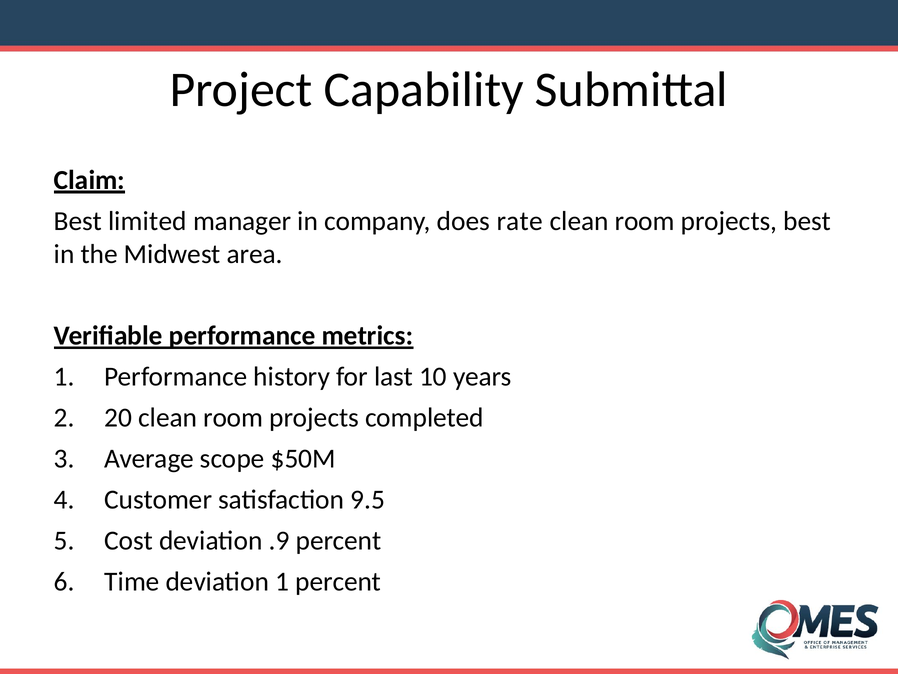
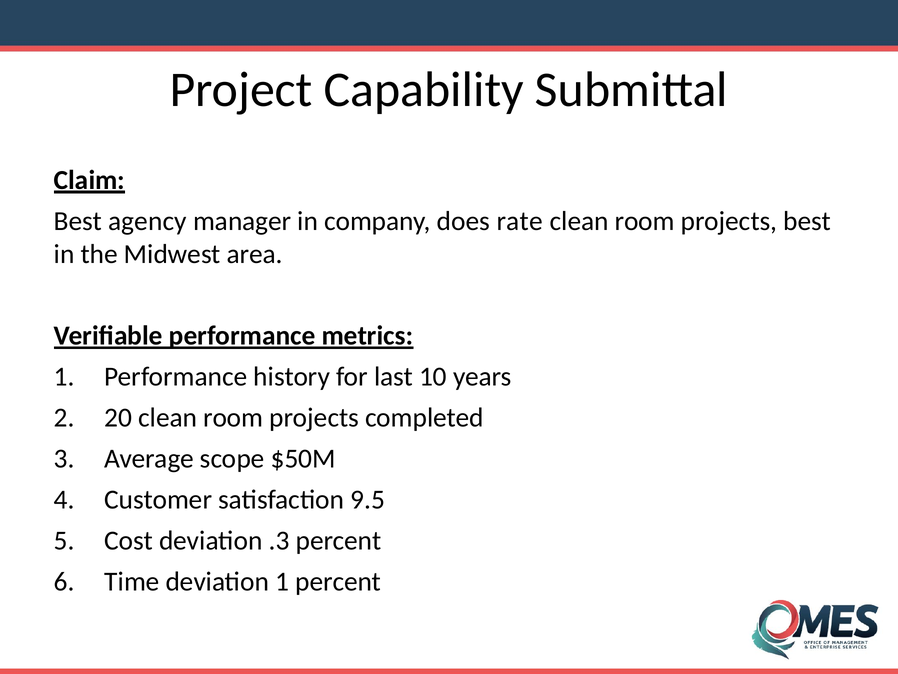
limited: limited -> agency (147, 221)
.9: .9 -> .3 (279, 540)
